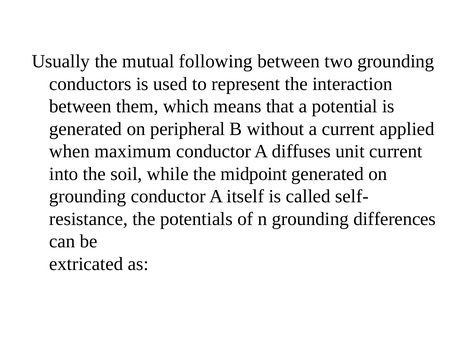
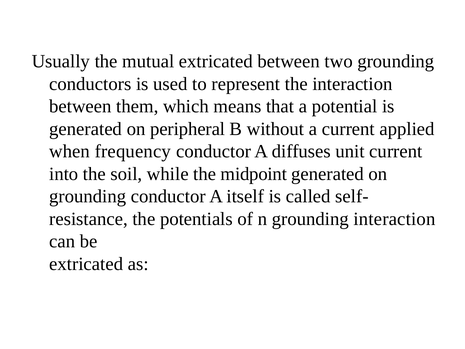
mutual following: following -> extricated (216, 61)
maximum: maximum -> frequency (133, 151)
grounding differences: differences -> interaction (394, 219)
